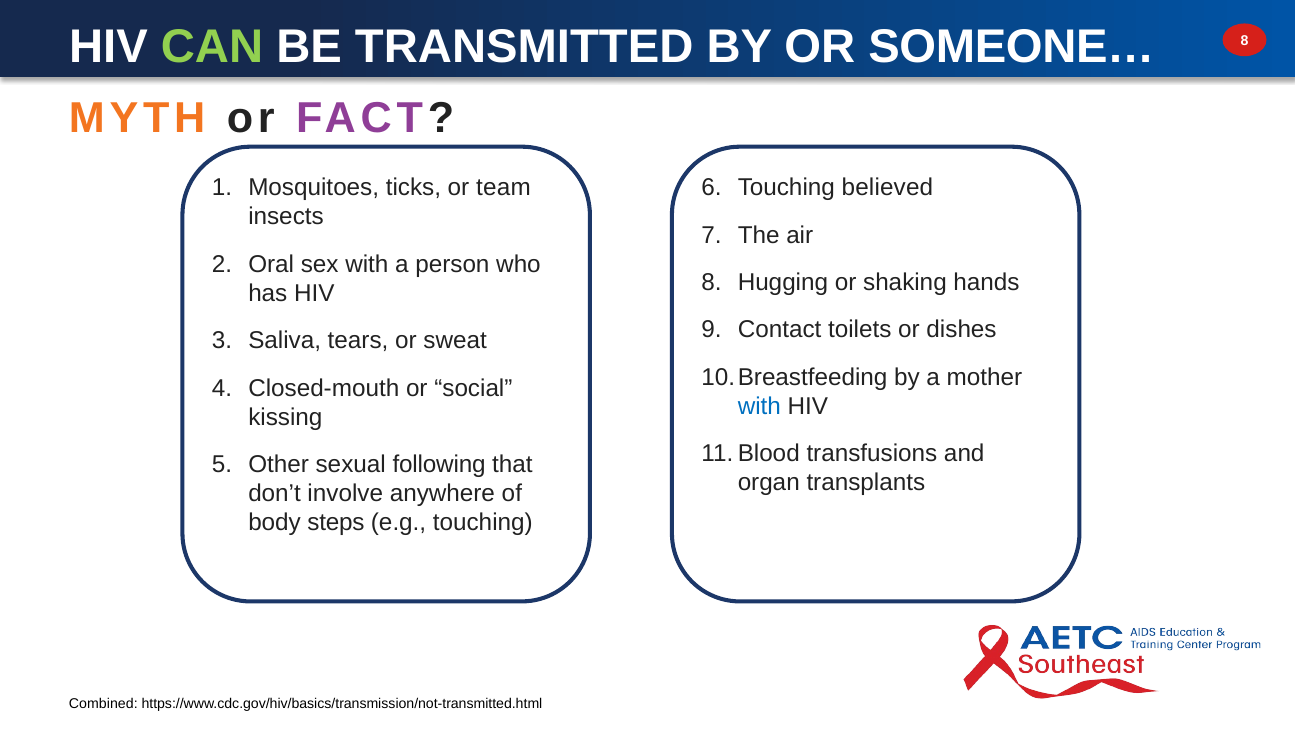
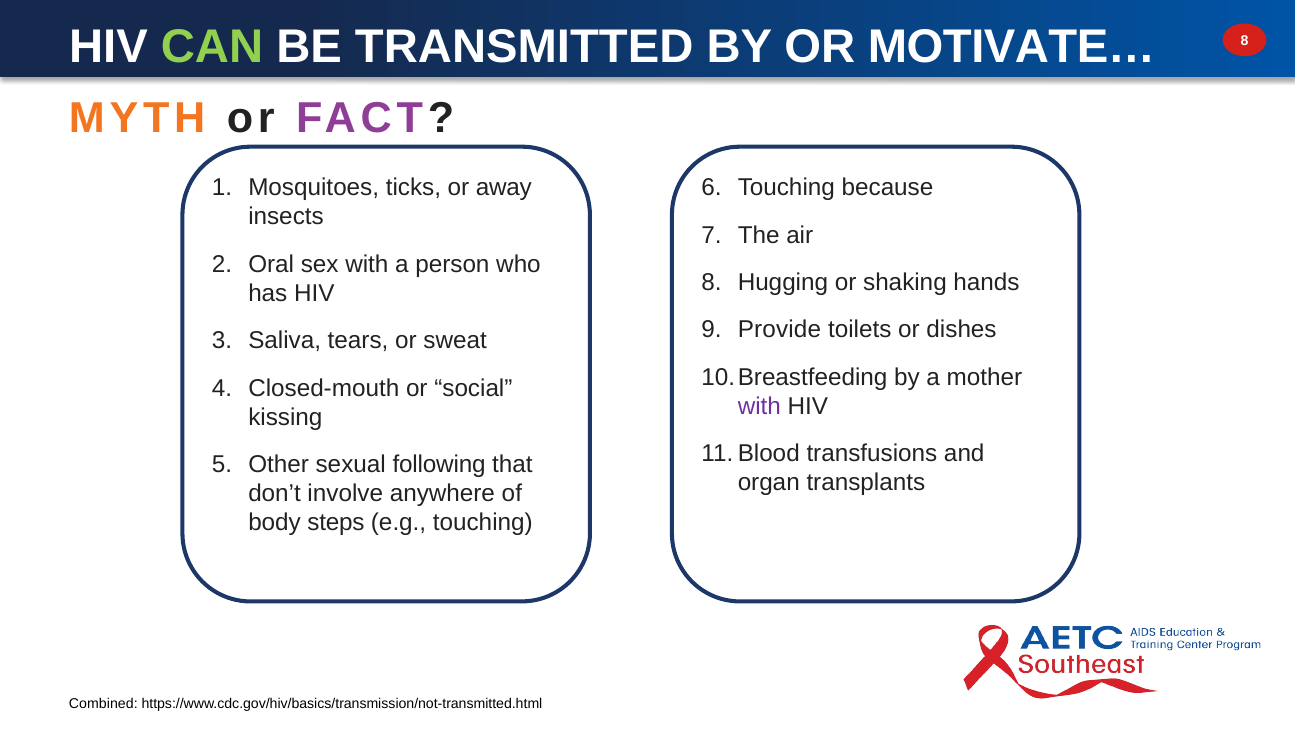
SOMEONE…: SOMEONE… -> MOTIVATE… (1011, 47)
team: team -> away (504, 187)
believed: believed -> because (888, 187)
Contact: Contact -> Provide (779, 330)
with colour: blue -> purple (759, 406)
